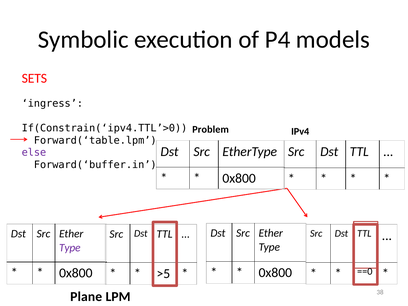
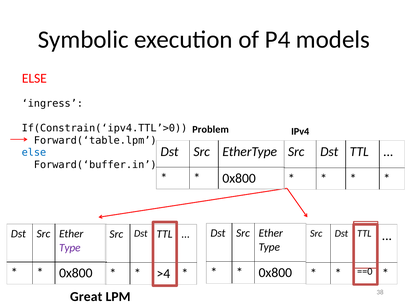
SETS: SETS -> ELSE (34, 78)
else colour: purple -> blue (34, 153)
>5: >5 -> >4 (163, 274)
Plane: Plane -> Great (86, 297)
